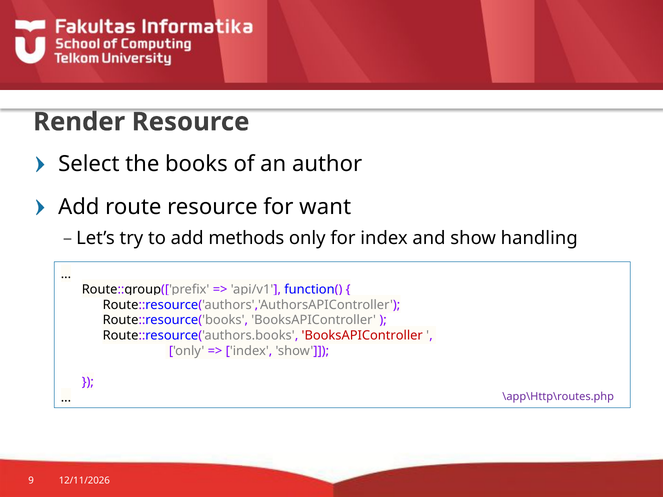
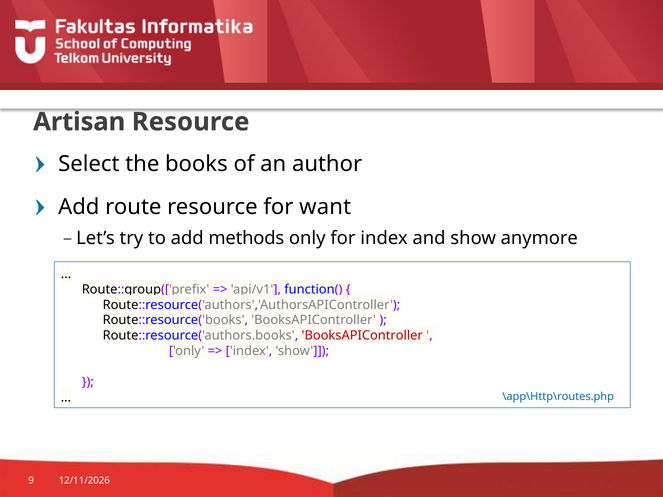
Render: Render -> Artisan (79, 122)
handling: handling -> anymore (539, 238)
\app\Http\routes.php colour: purple -> blue (558, 397)
